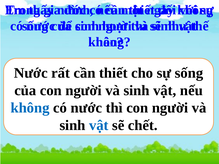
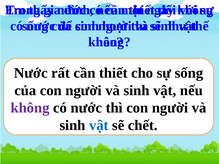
không colour: blue -> purple (30, 108)
